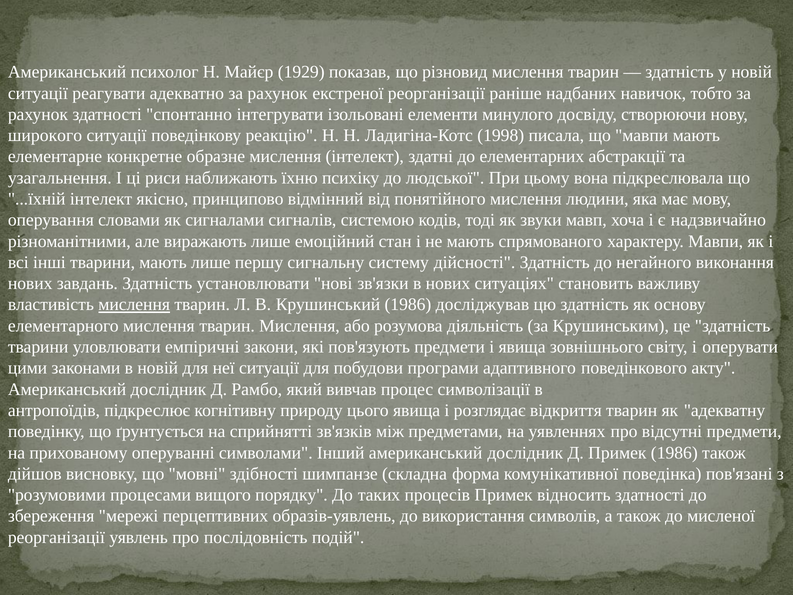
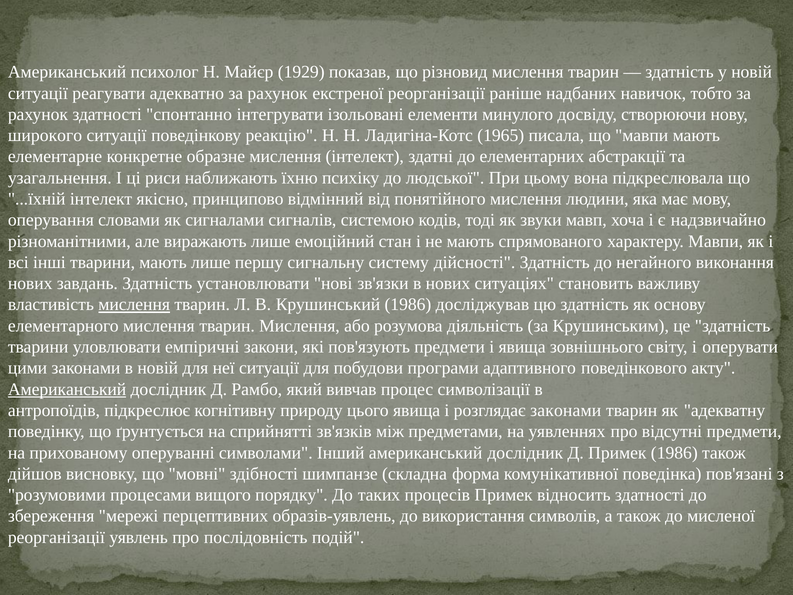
1998: 1998 -> 1965 (501, 135)
Американський underline: none -> present (67, 389)
розглядає відкриття: відкриття -> законами (566, 410)
